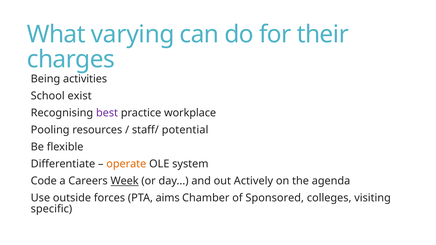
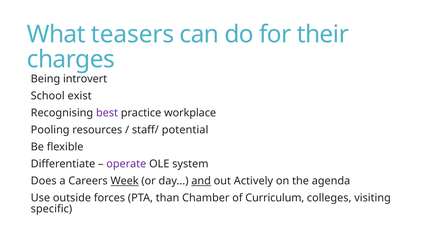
varying: varying -> teasers (133, 34)
activities: activities -> introvert (85, 79)
operate colour: orange -> purple (126, 164)
Code: Code -> Does (44, 181)
and underline: none -> present (201, 181)
aims: aims -> than (168, 198)
Sponsored: Sponsored -> Curriculum (275, 198)
